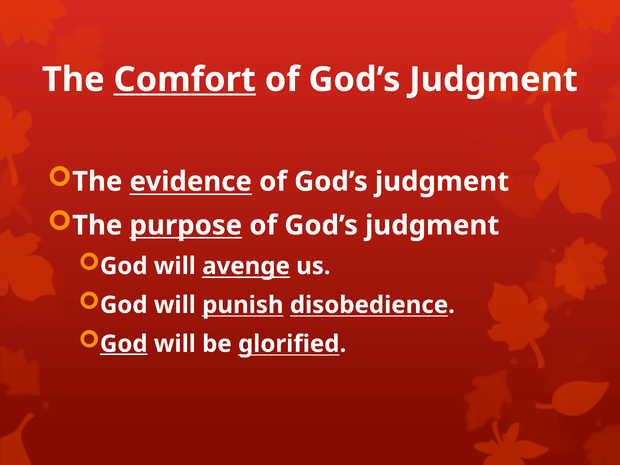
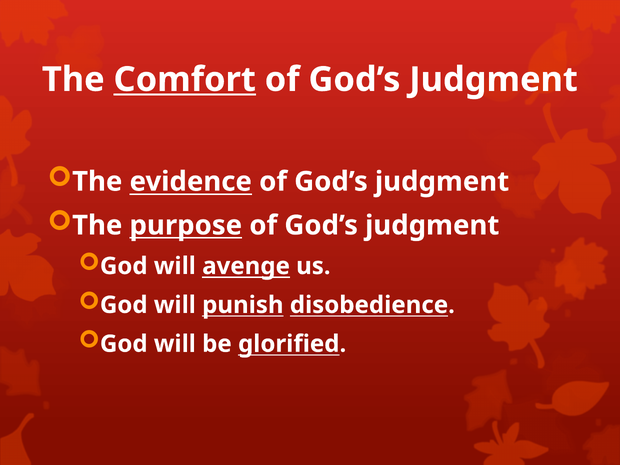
God underline: present -> none (124, 344)
